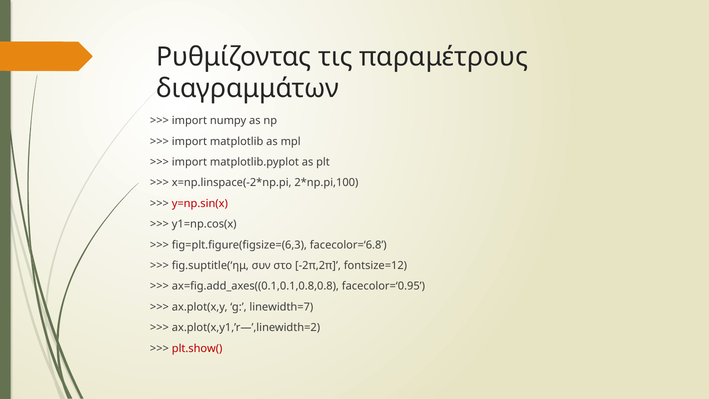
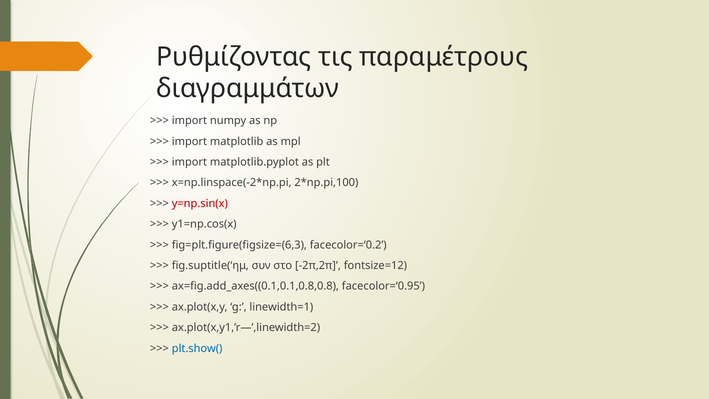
facecolor=‘6.8: facecolor=‘6.8 -> facecolor=‘0.2 (348, 245)
linewidth=7: linewidth=7 -> linewidth=1 (281, 307)
plt.show( colour: red -> blue (197, 348)
